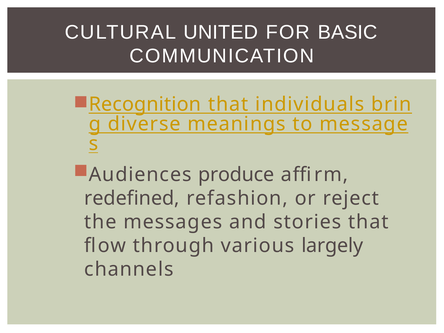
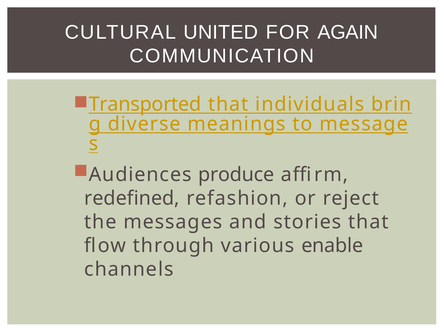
BASIC: BASIC -> AGAIN (348, 32)
Recognition: Recognition -> Transported (145, 104)
largely: largely -> enable (332, 246)
